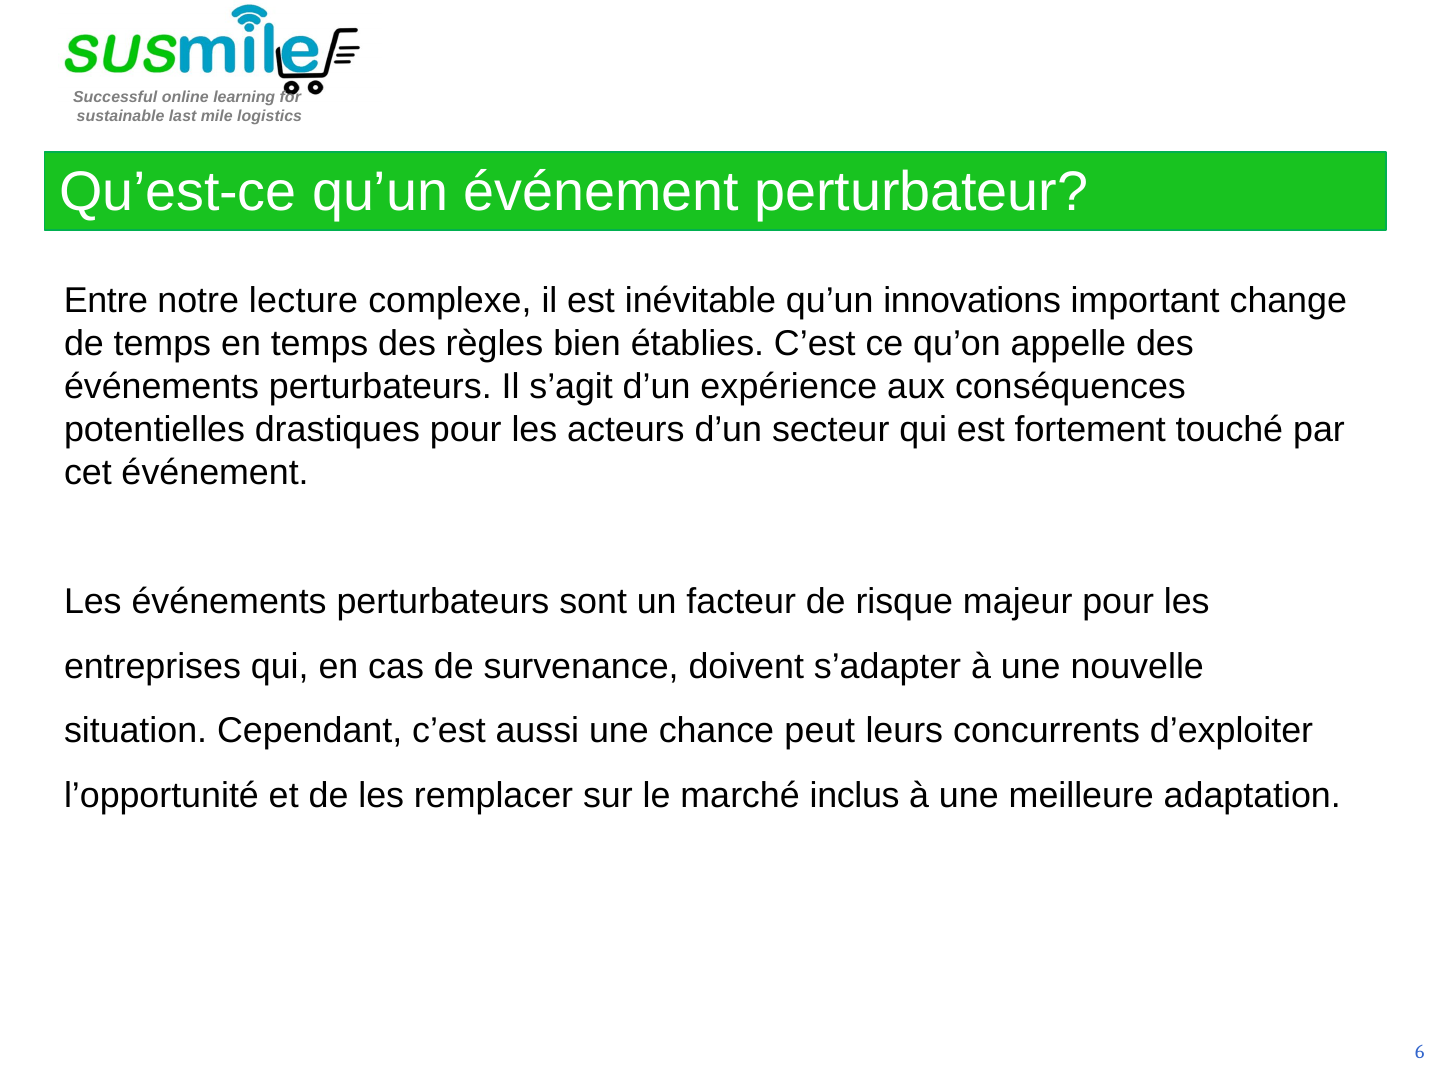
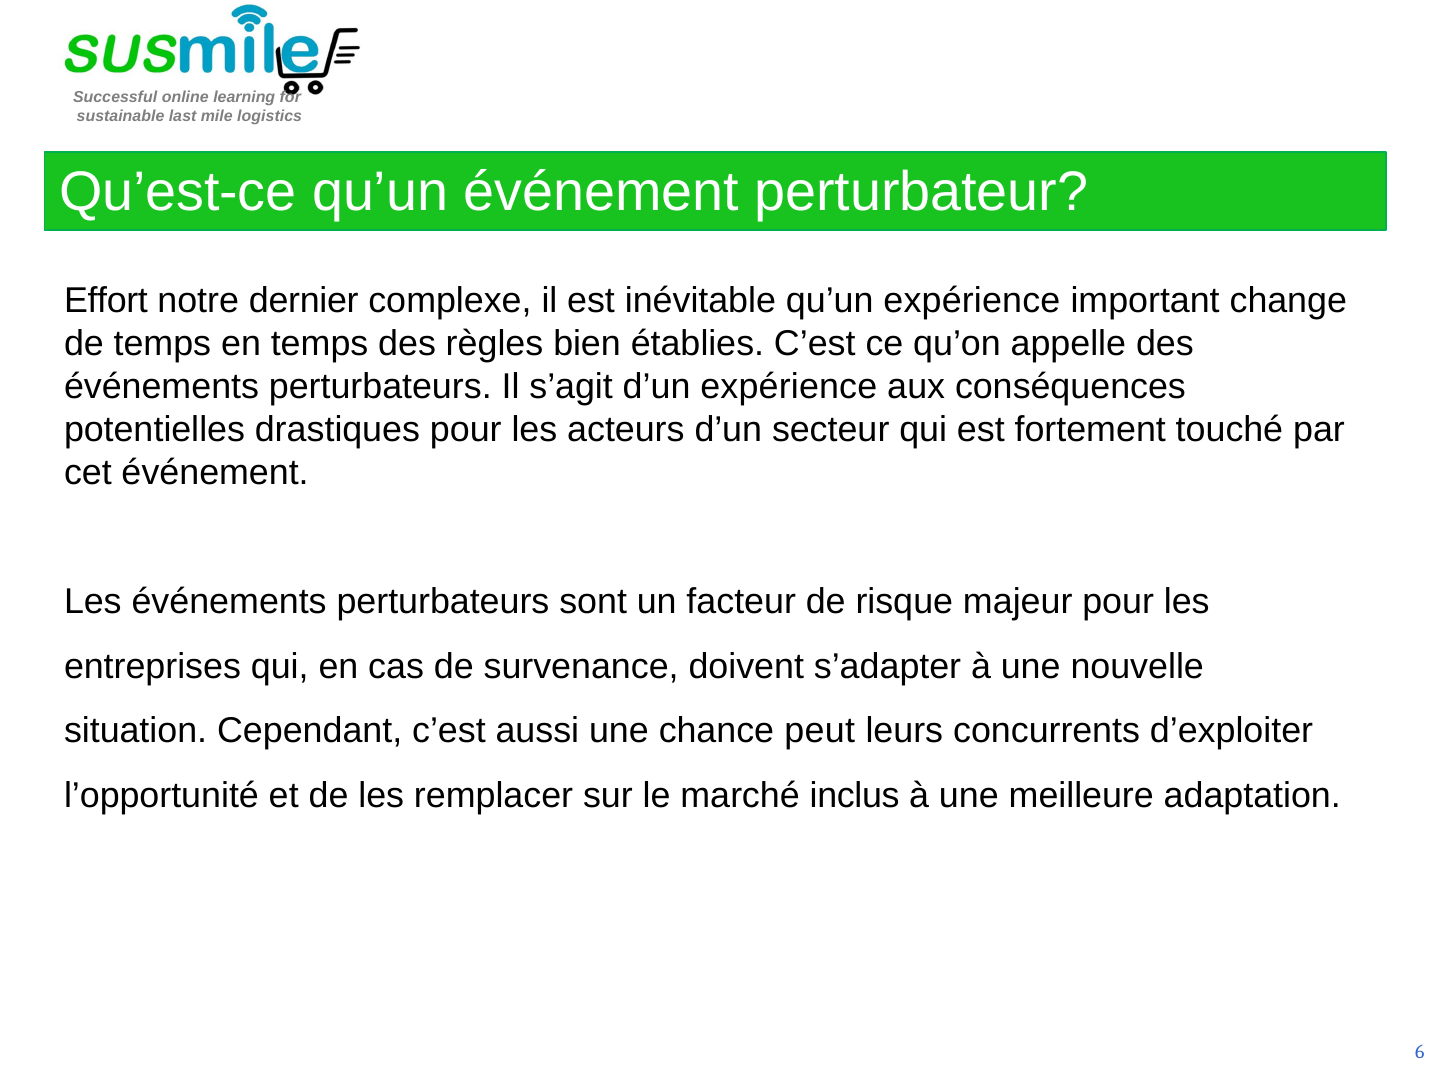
Entre: Entre -> Effort (106, 301)
lecture: lecture -> dernier (304, 301)
qu’un innovations: innovations -> expérience (972, 301)
